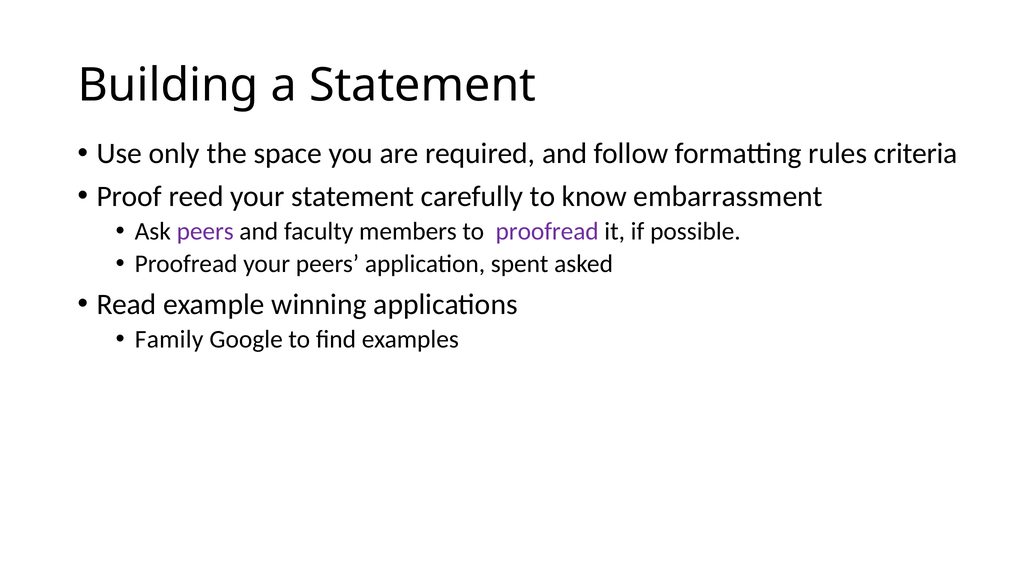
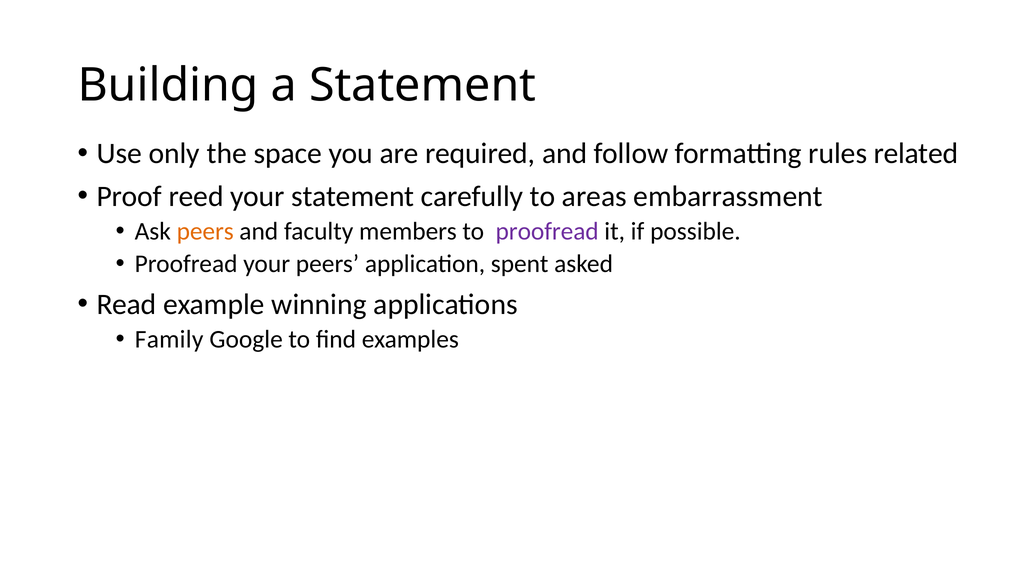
criteria: criteria -> related (916, 154)
know: know -> areas (594, 196)
peers colour: purple -> orange (205, 231)
